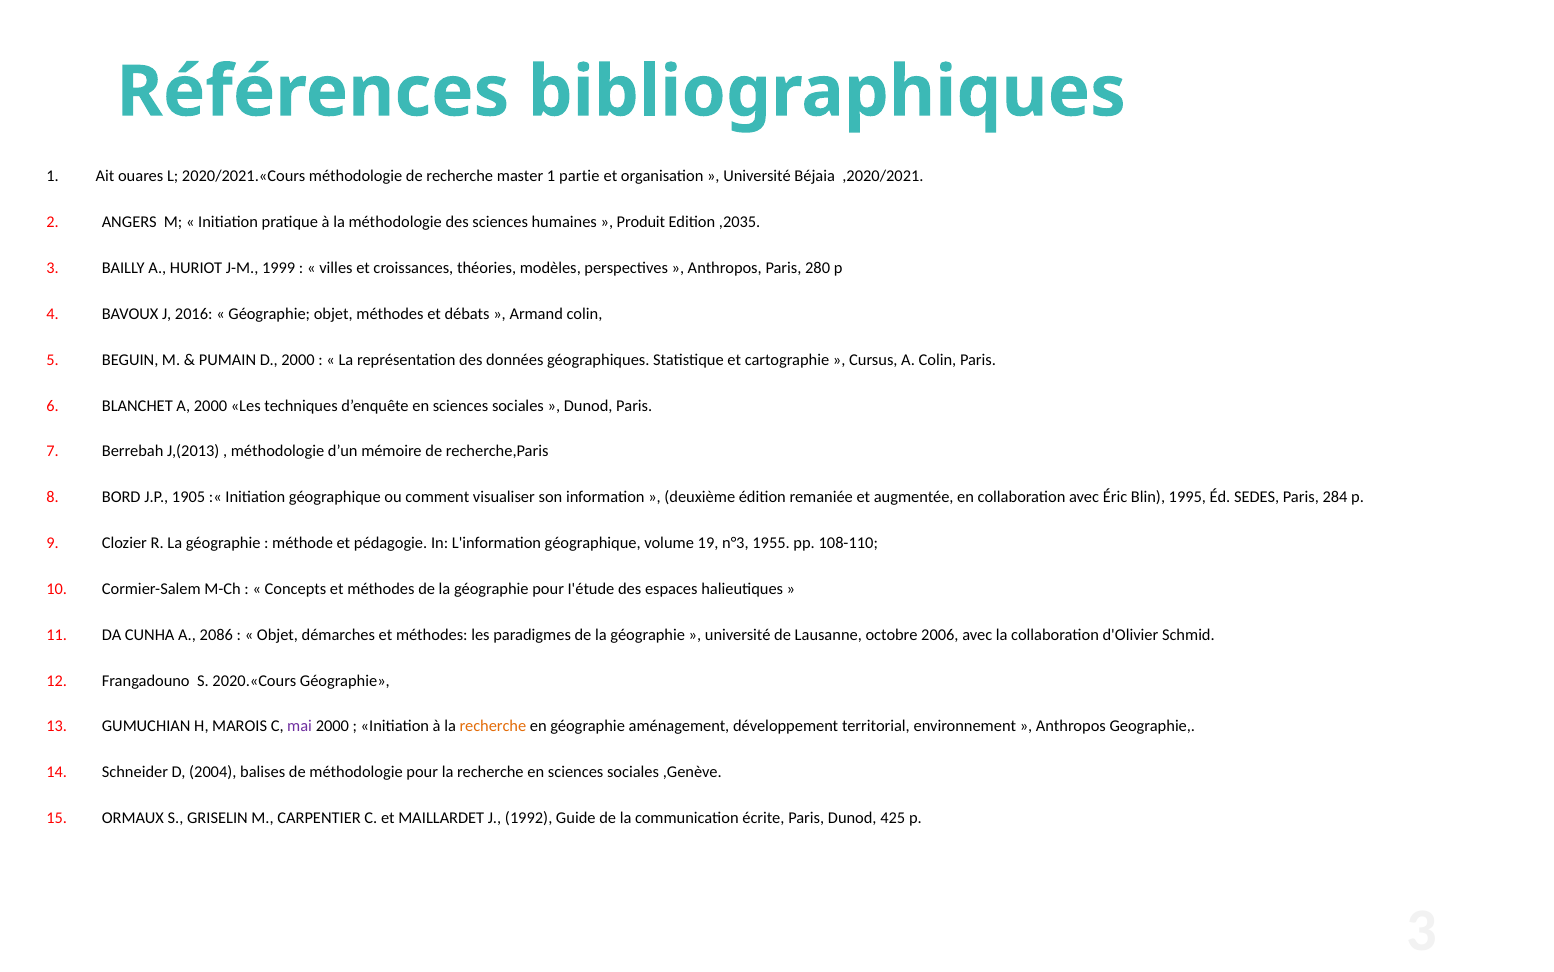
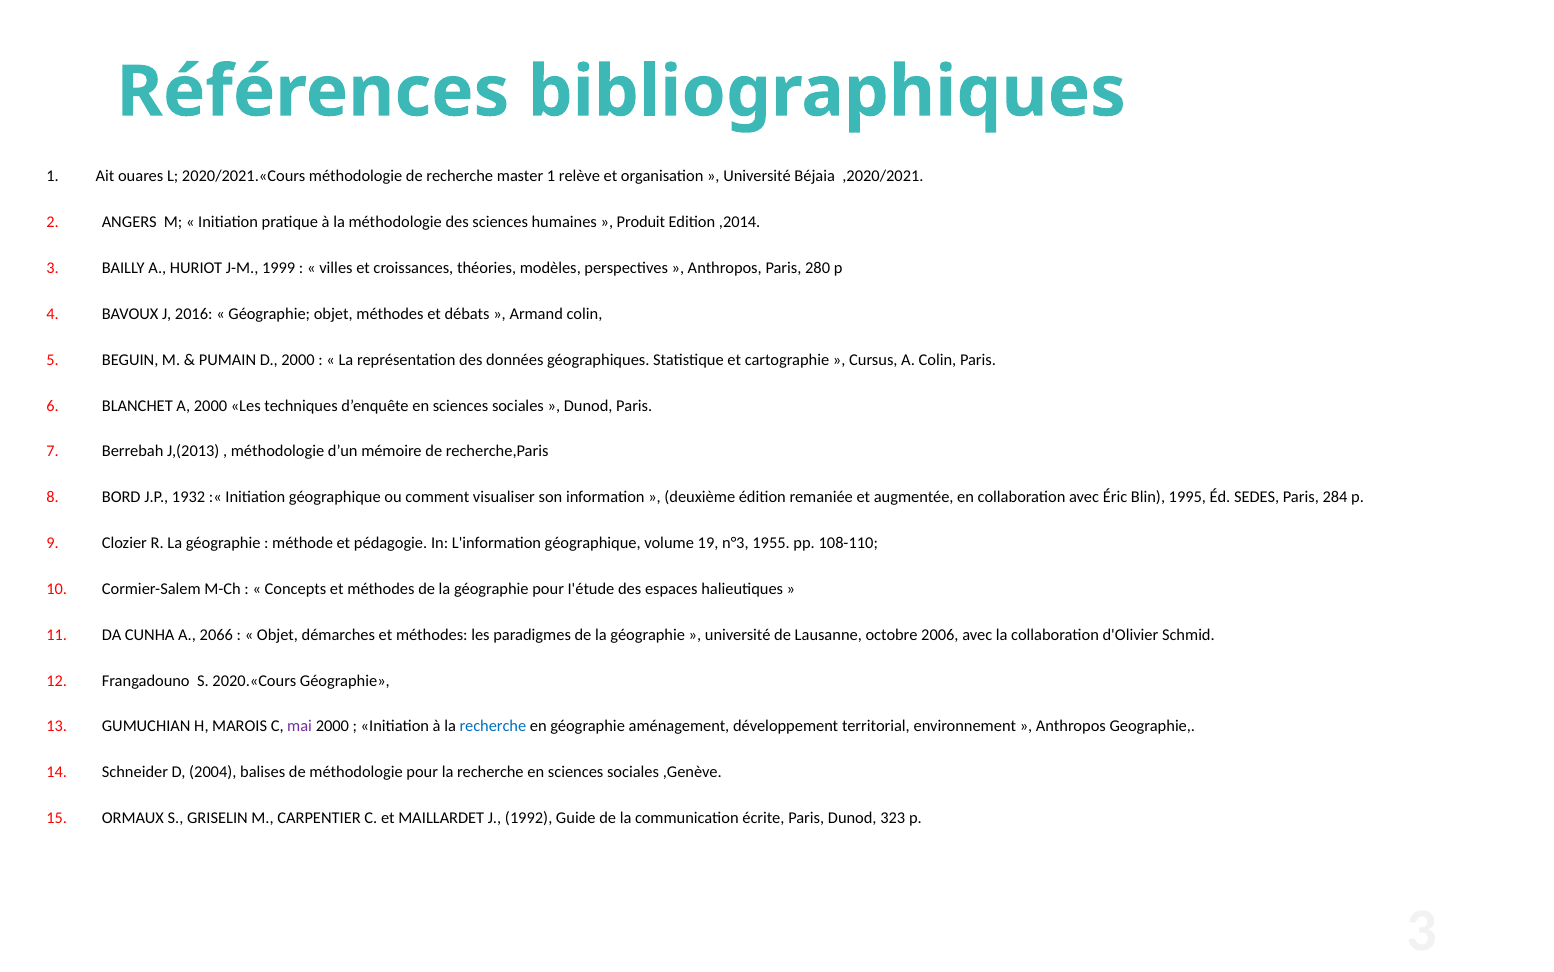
partie: partie -> relève (579, 176)
,2035: ,2035 -> ,2014 (740, 222)
1905: 1905 -> 1932 (189, 497)
2086: 2086 -> 2066 (216, 634)
recherche colour: orange -> blue (493, 726)
425: 425 -> 323 (893, 818)
